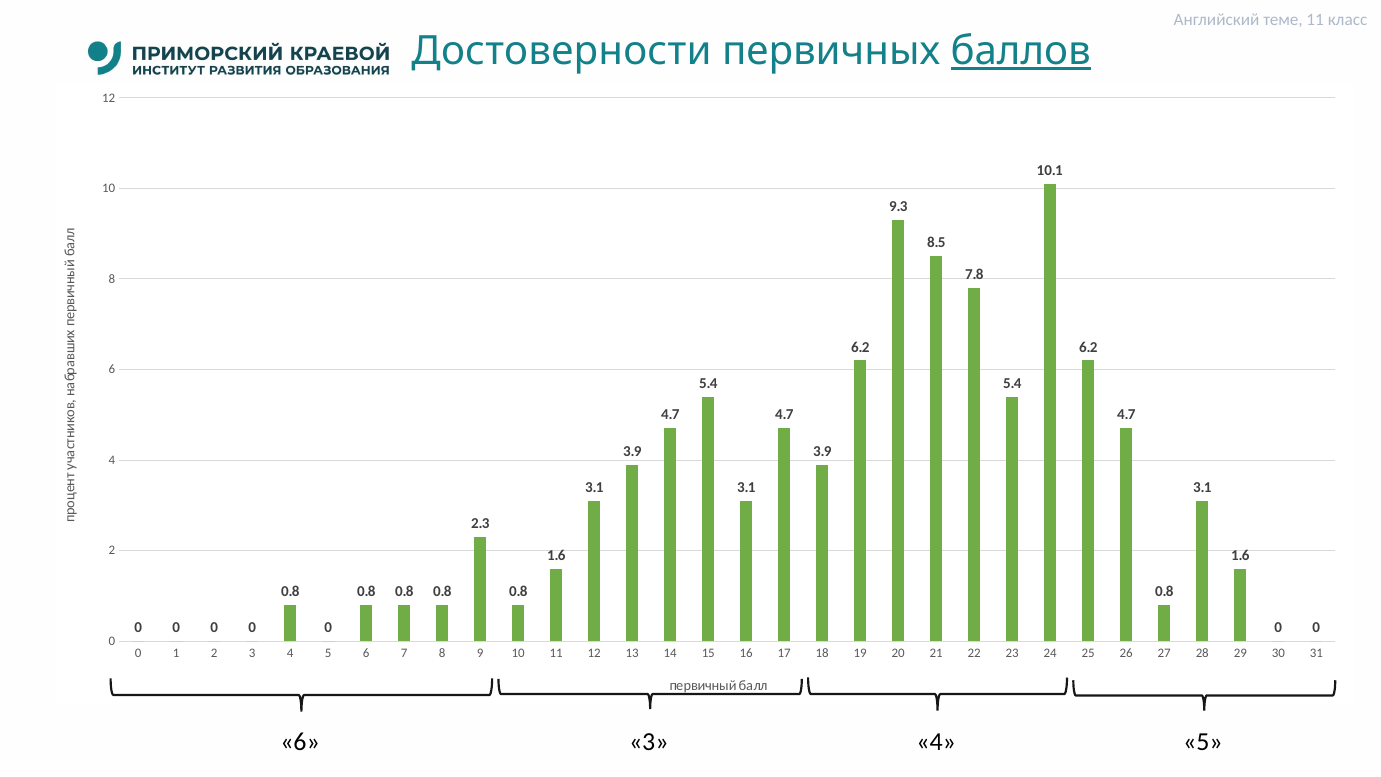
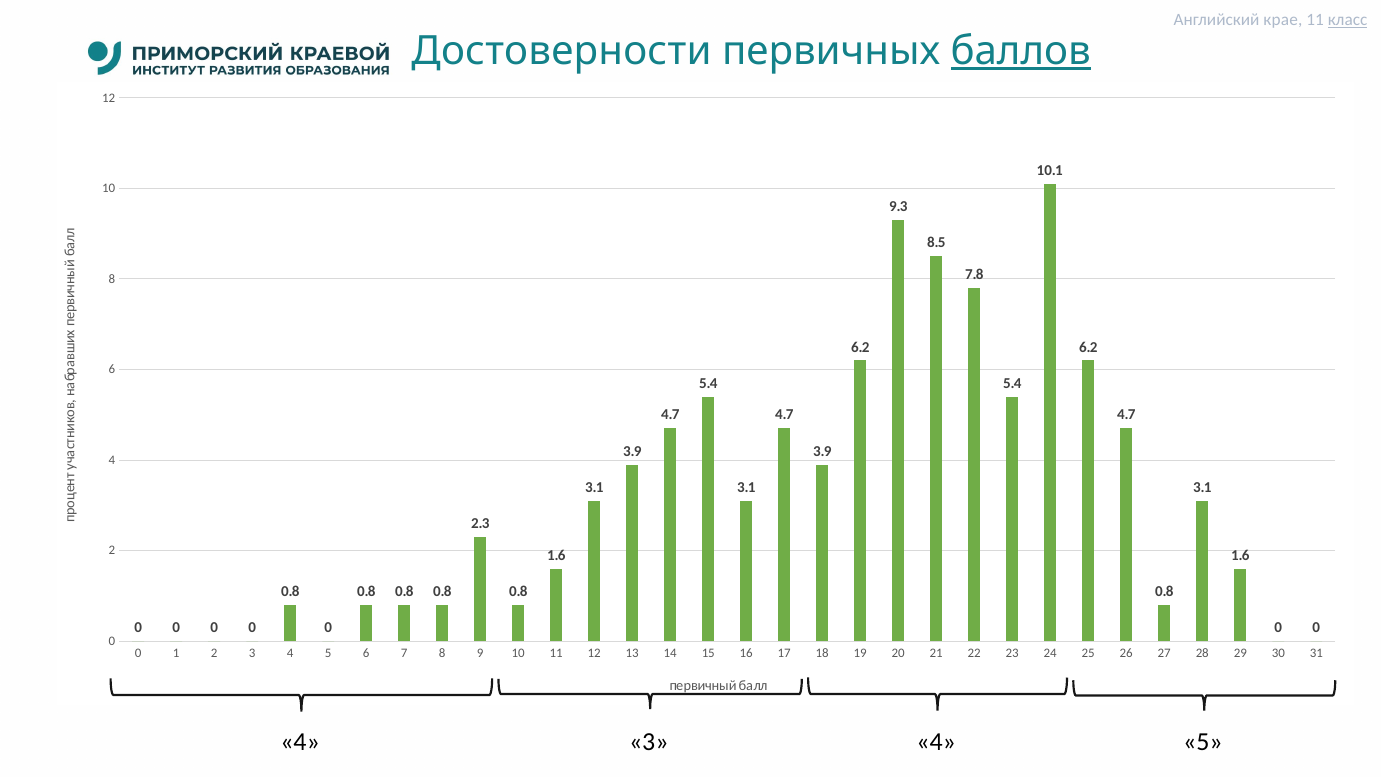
теме: теме -> крае (1283, 20)
класс underline: none -> present (1348, 20)
6: 6 -> 4 (300, 742)
